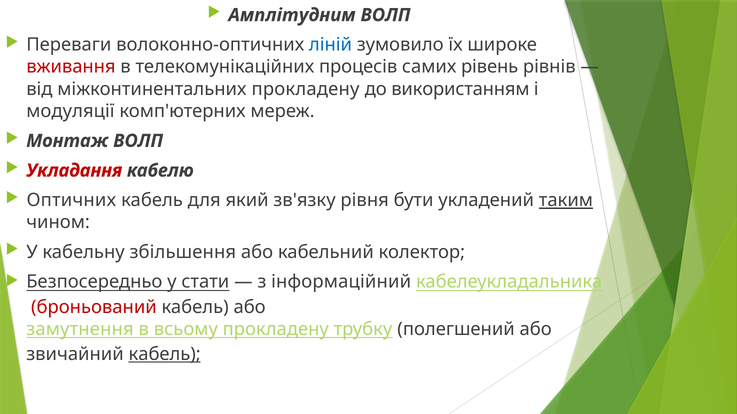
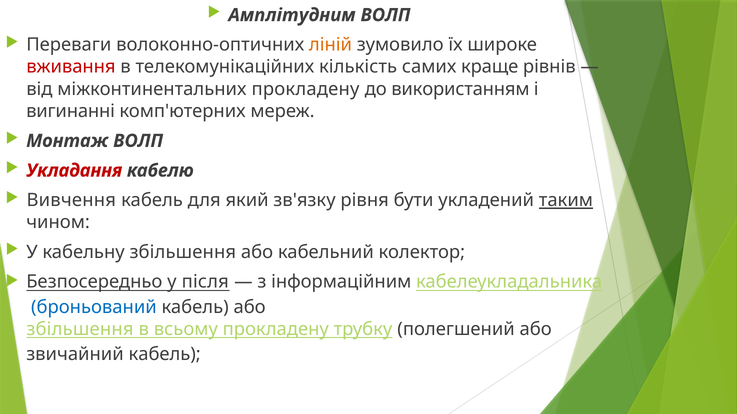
ліній colour: blue -> orange (330, 45)
процесів: процесів -> кількість (358, 67)
рівень: рівень -> краще (490, 67)
модуляції: модуляції -> вигинанні (71, 111)
Оптичних: Оптичних -> Вивчення (71, 201)
стати: стати -> після (205, 282)
інформаційний: інформаційний -> інформаційним (341, 282)
броньований colour: red -> blue (94, 307)
замутнення: замутнення -> збільшення (80, 330)
кабель underline: present -> none (165, 355)
